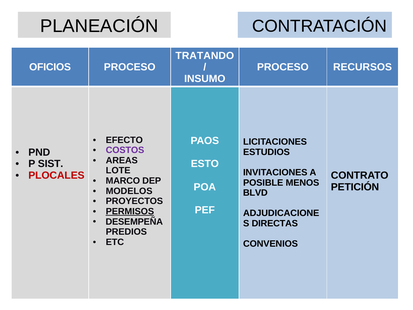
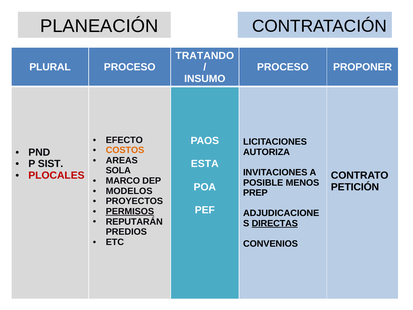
OFICIOS: OFICIOS -> PLURAL (50, 67)
RECURSOS: RECURSOS -> PROPONER (363, 67)
COSTOS colour: purple -> orange (125, 150)
ESTUDIOS: ESTUDIOS -> AUTORIZA (267, 152)
ESTO: ESTO -> ESTA (205, 164)
LOTE: LOTE -> SOLA (118, 170)
BLVD: BLVD -> PREP (255, 193)
DESEMPEÑA: DESEMPEÑA -> REPUTARÁN (134, 221)
DIRECTAS underline: none -> present (275, 223)
